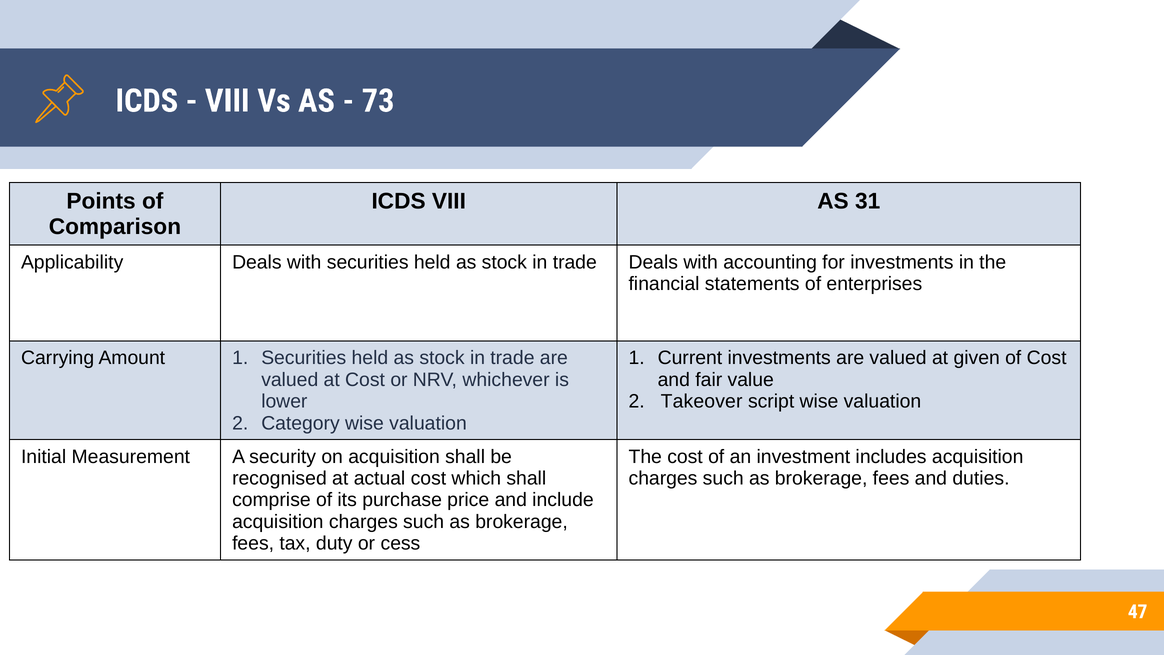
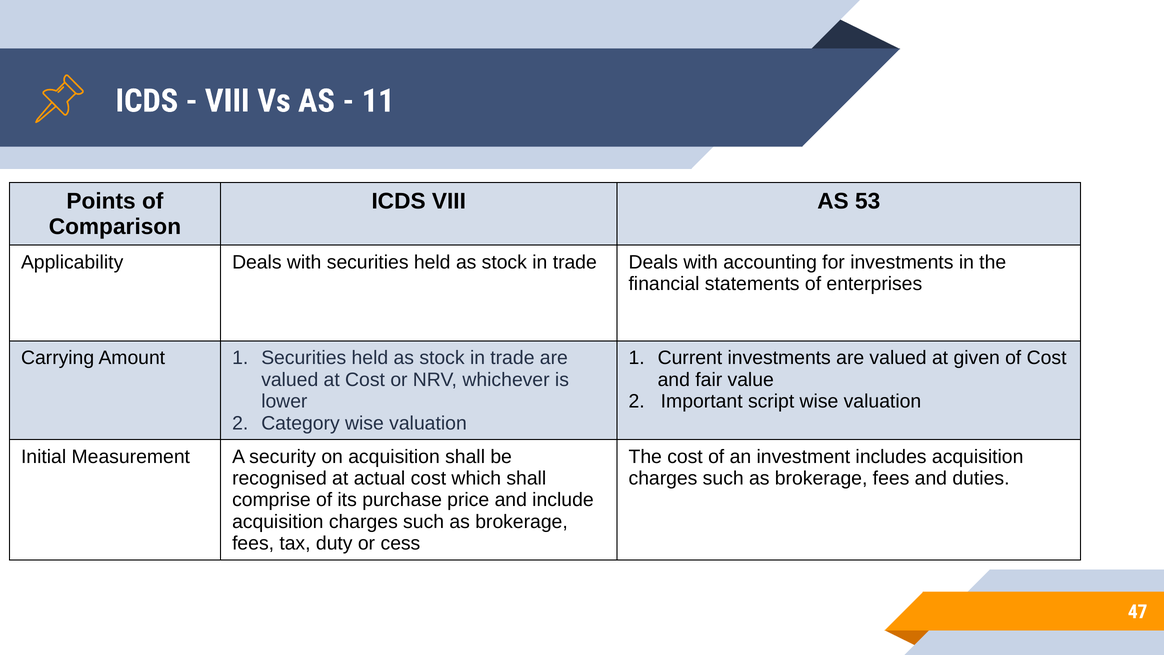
73: 73 -> 11 (378, 101)
31: 31 -> 53 (868, 201)
Takeover: Takeover -> Important (702, 401)
